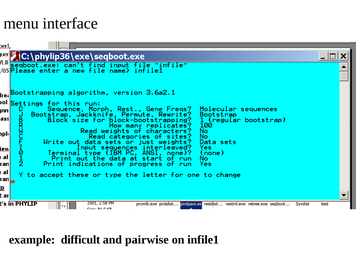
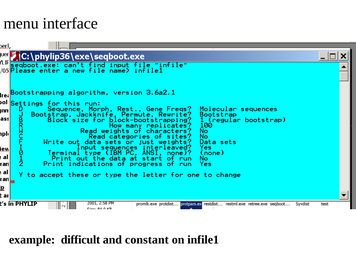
pairwise: pairwise -> constant (147, 240)
